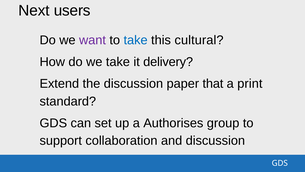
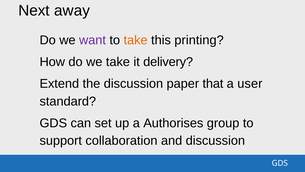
users: users -> away (72, 11)
take colour: blue -> orange (136, 40)
cultural: cultural -> printing (199, 40)
print: print -> user (250, 84)
